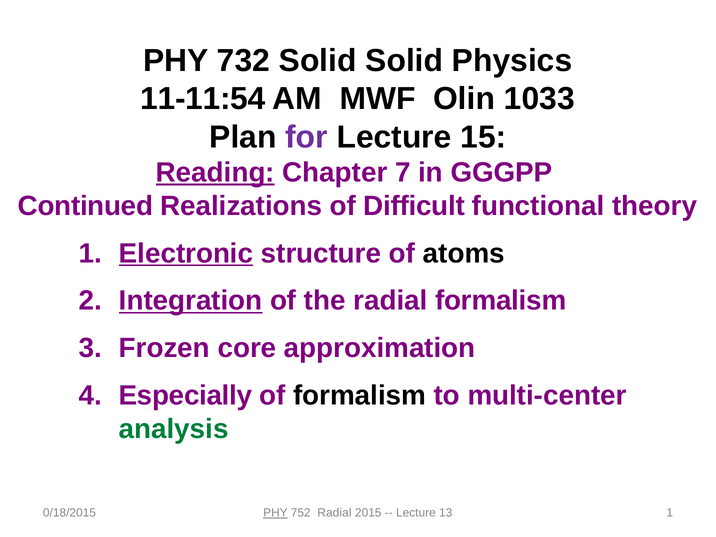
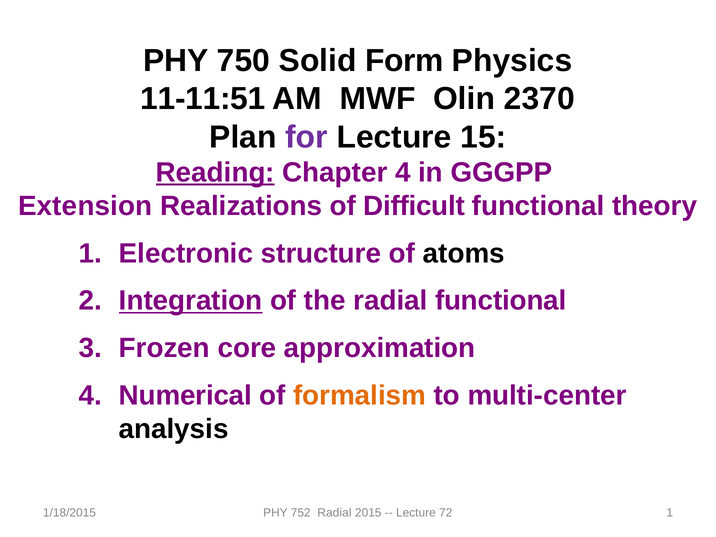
732: 732 -> 750 (243, 61)
Solid Solid: Solid -> Form (404, 61)
11-11:54: 11-11:54 -> 11-11:51 (203, 99)
1033: 1033 -> 2370 (539, 99)
Chapter 7: 7 -> 4 (403, 173)
Continued: Continued -> Extension (85, 206)
Electronic underline: present -> none (186, 253)
radial formalism: formalism -> functional (501, 301)
Especially: Especially -> Numerical (185, 395)
formalism colour: black -> orange (360, 395)
analysis colour: green -> black (174, 429)
0/18/2015: 0/18/2015 -> 1/18/2015 (69, 513)
PHY underline: present -> none (275, 513)
13: 13 -> 72 (446, 513)
